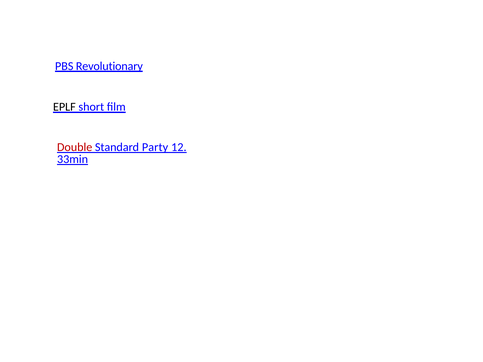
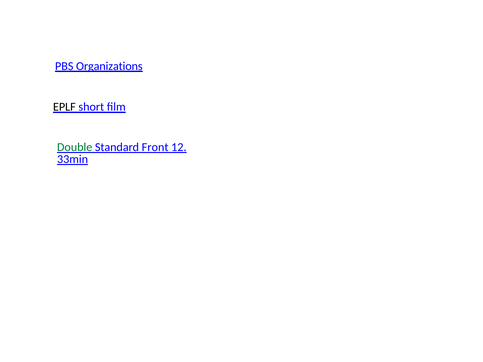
Revolutionary: Revolutionary -> Organizations (109, 66)
Double colour: red -> green (75, 147)
Party: Party -> Front (155, 147)
